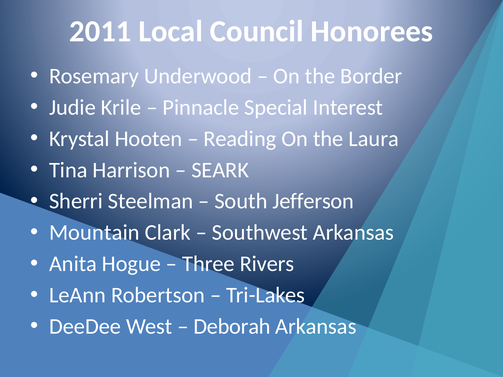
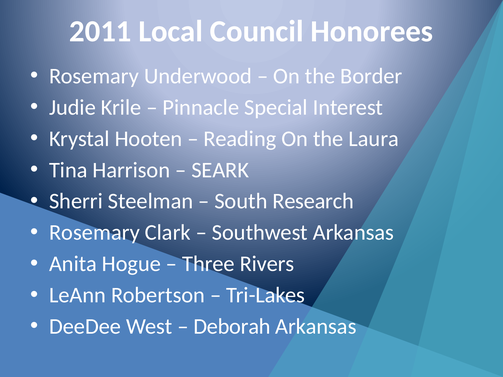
Jefferson: Jefferson -> Research (313, 201)
Mountain: Mountain -> Rosemary (94, 233)
